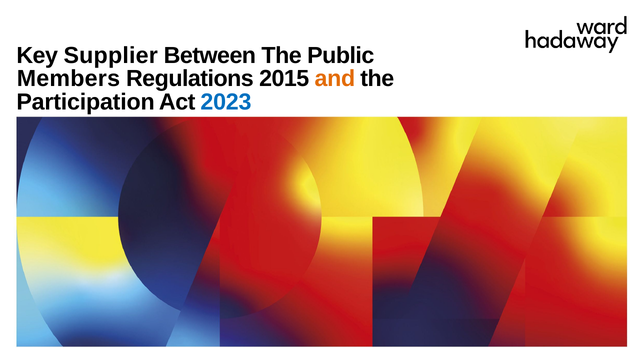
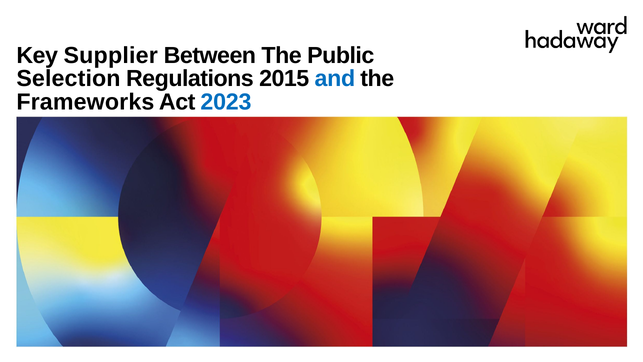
Members: Members -> Selection (68, 79)
and colour: orange -> blue (335, 79)
Participation: Participation -> Frameworks (85, 102)
